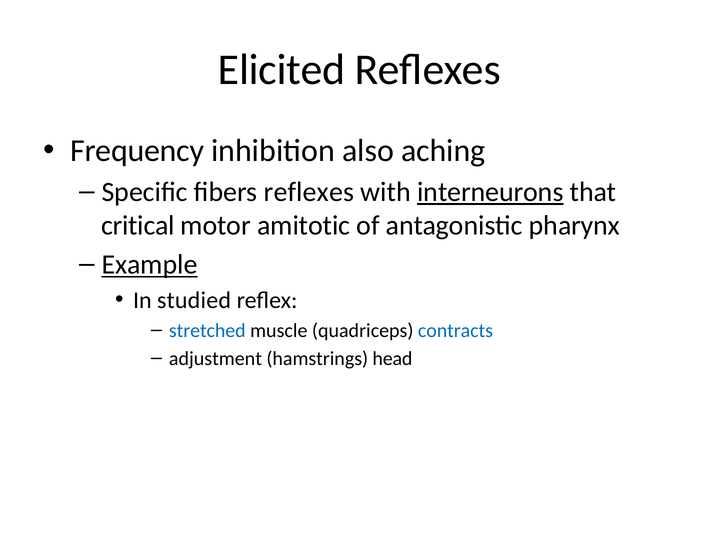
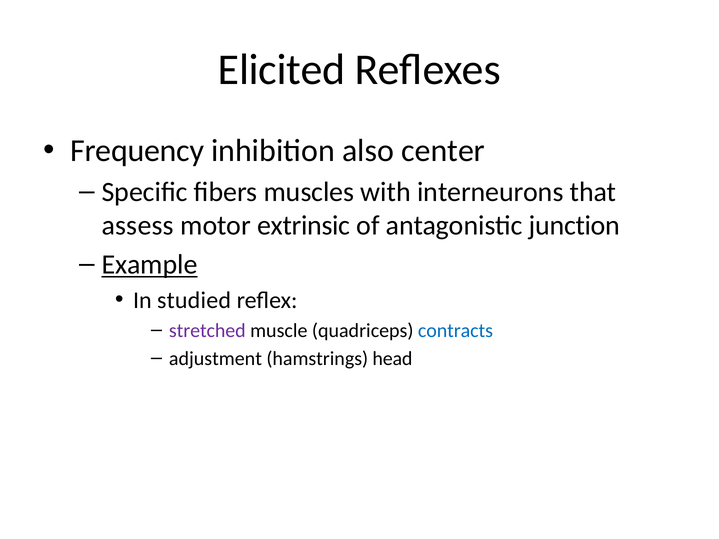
aching: aching -> center (443, 151)
fibers reflexes: reflexes -> muscles (309, 192)
interneurons underline: present -> none (490, 192)
critical: critical -> assess (138, 226)
amitotic: amitotic -> extrinsic (304, 226)
pharynx: pharynx -> junction (575, 226)
stretched colour: blue -> purple (207, 331)
